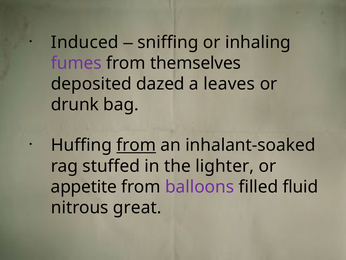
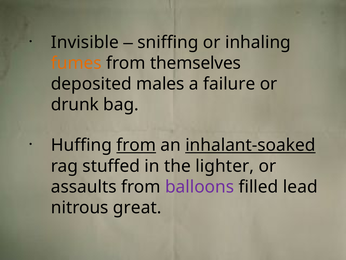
Induced: Induced -> Invisible (85, 42)
fumes colour: purple -> orange (76, 63)
dazed: dazed -> males (160, 84)
leaves: leaves -> failure (229, 84)
inhalant-soaked underline: none -> present (250, 145)
appetite: appetite -> assaults (84, 186)
fluid: fluid -> lead (300, 186)
